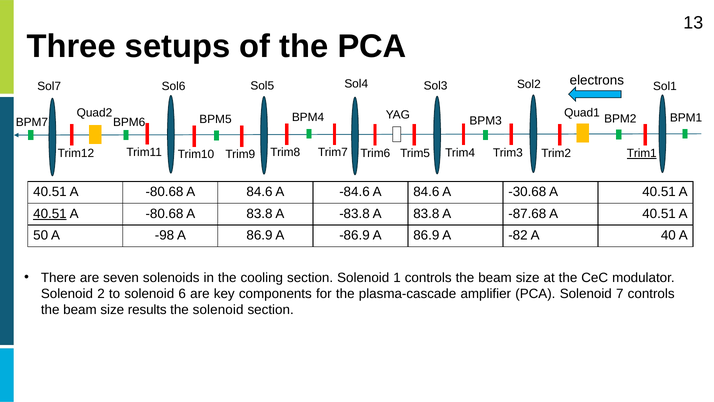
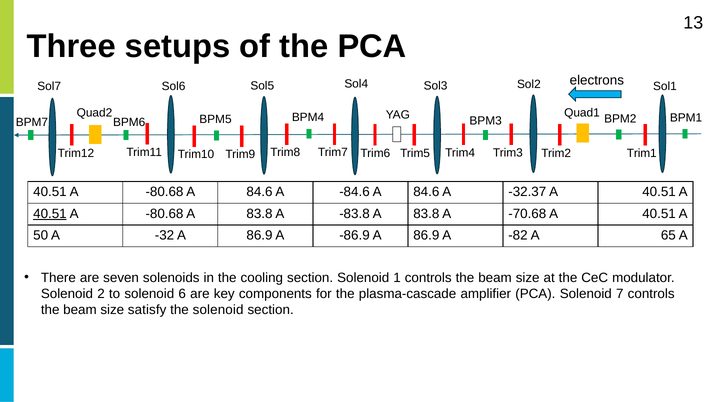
Trim1 underline: present -> none (642, 153)
-30.68: -30.68 -> -32.37 (527, 192)
-87.68: -87.68 -> -70.68 (527, 214)
-98: -98 -> -32 (164, 235)
40: 40 -> 65 (668, 235)
results: results -> satisfy (147, 310)
